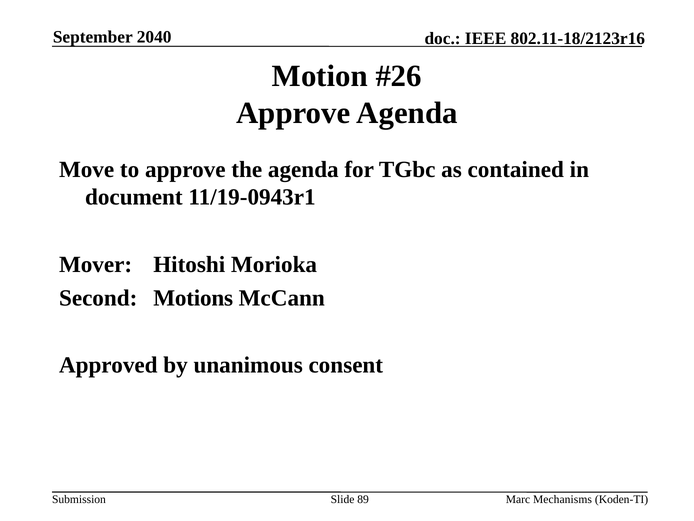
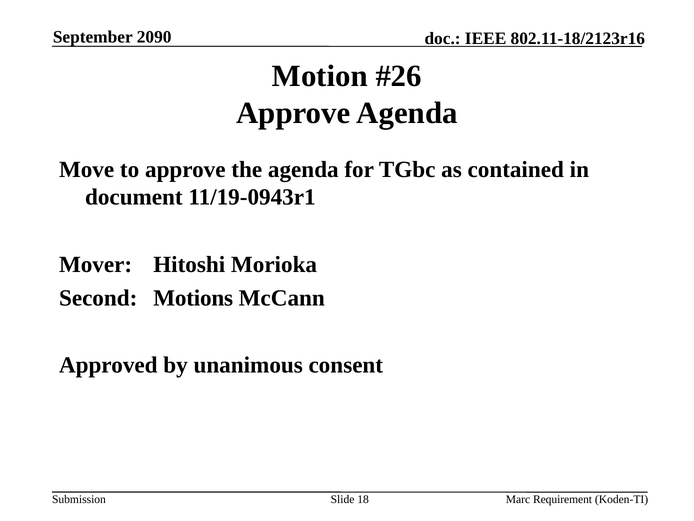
2040: 2040 -> 2090 (154, 37)
89: 89 -> 18 (363, 499)
Mechanisms: Mechanisms -> Requirement (563, 499)
